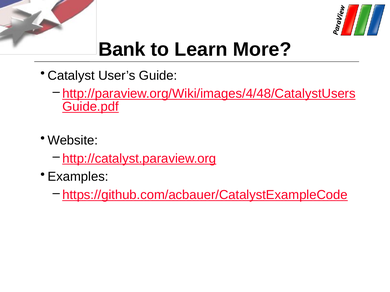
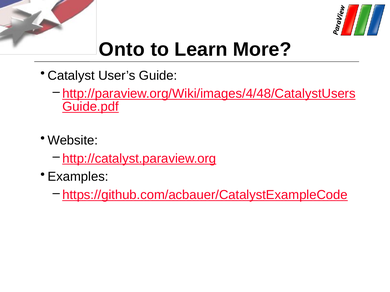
Bank: Bank -> Onto (122, 50)
